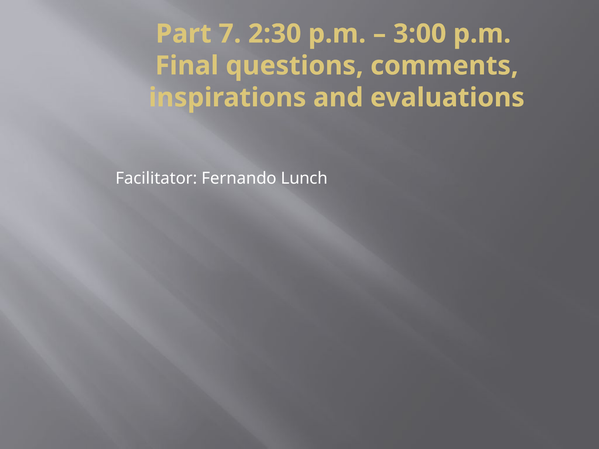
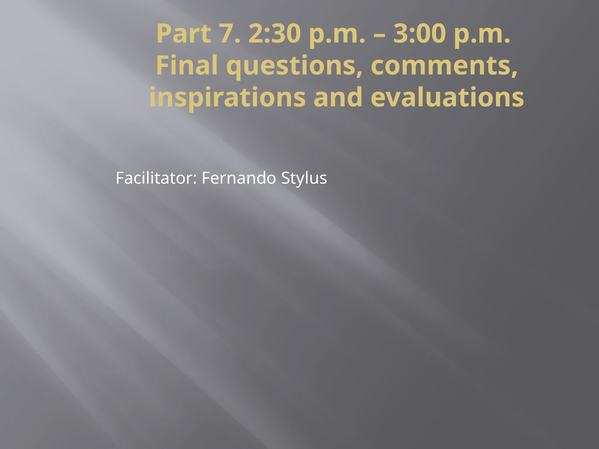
Lunch: Lunch -> Stylus (304, 178)
